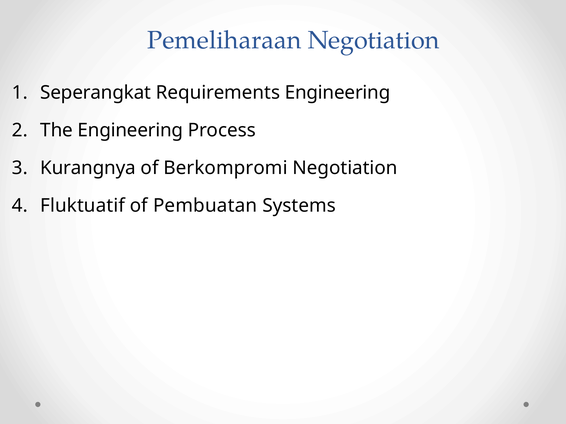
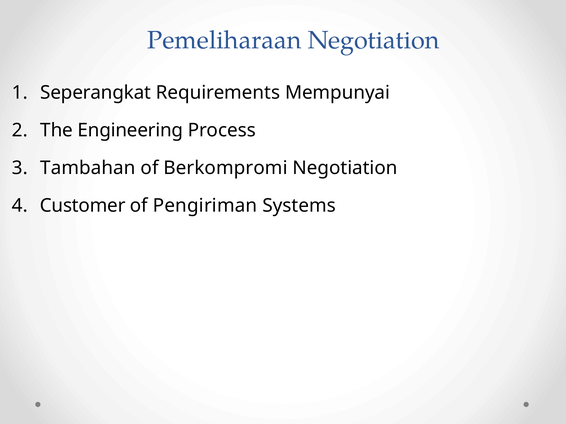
Requirements Engineering: Engineering -> Mempunyai (337, 93)
Kurangnya: Kurangnya -> Tambahan (88, 168)
Fluktuatif: Fluktuatif -> Customer (83, 206)
Pembuatan: Pembuatan -> Pengiriman (205, 206)
